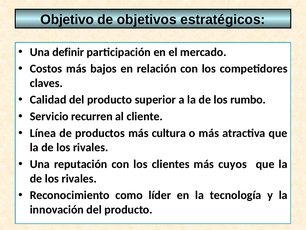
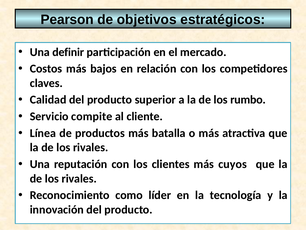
Objetivo: Objetivo -> Pearson (67, 20)
recurren: recurren -> compite (92, 116)
cultura: cultura -> batalla (169, 133)
